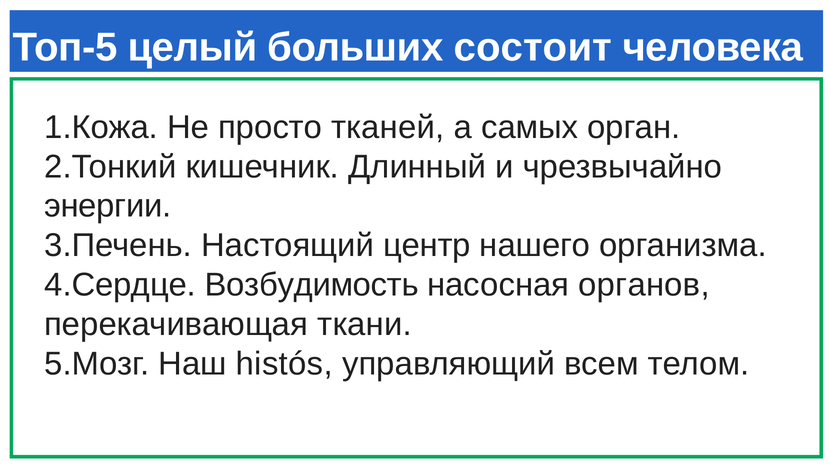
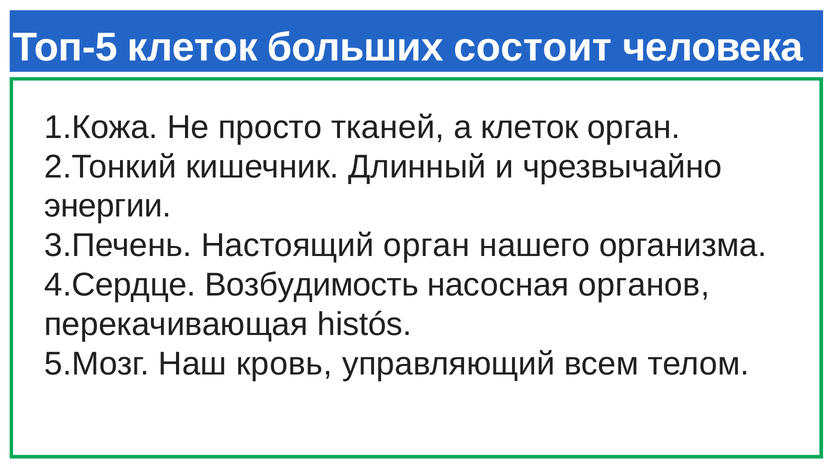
Топ-5 целый: целый -> клеток (193, 48)
а самых: самых -> клеток (530, 127)
Настоящий центр: центр -> орган (427, 246)
ткани: ткани -> histós (365, 324)
histós: histós -> кровь (284, 364)
